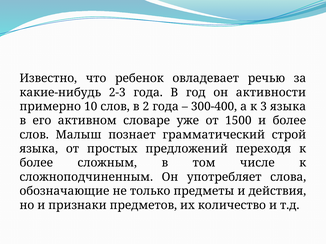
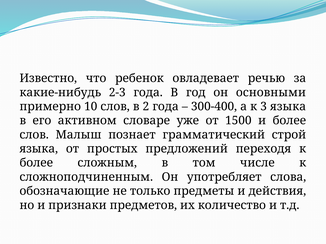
активности: активности -> основными (271, 93)
